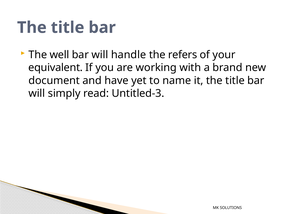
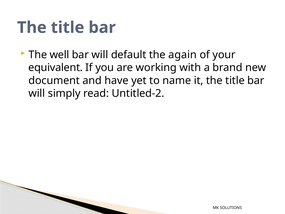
handle: handle -> default (129, 55)
refers: refers -> again (183, 55)
Untitled-3: Untitled-3 -> Untitled-2 (138, 93)
